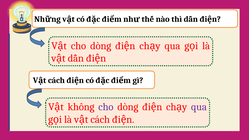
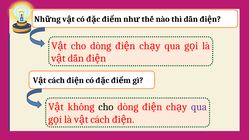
cho colour: purple -> black (106, 107)
